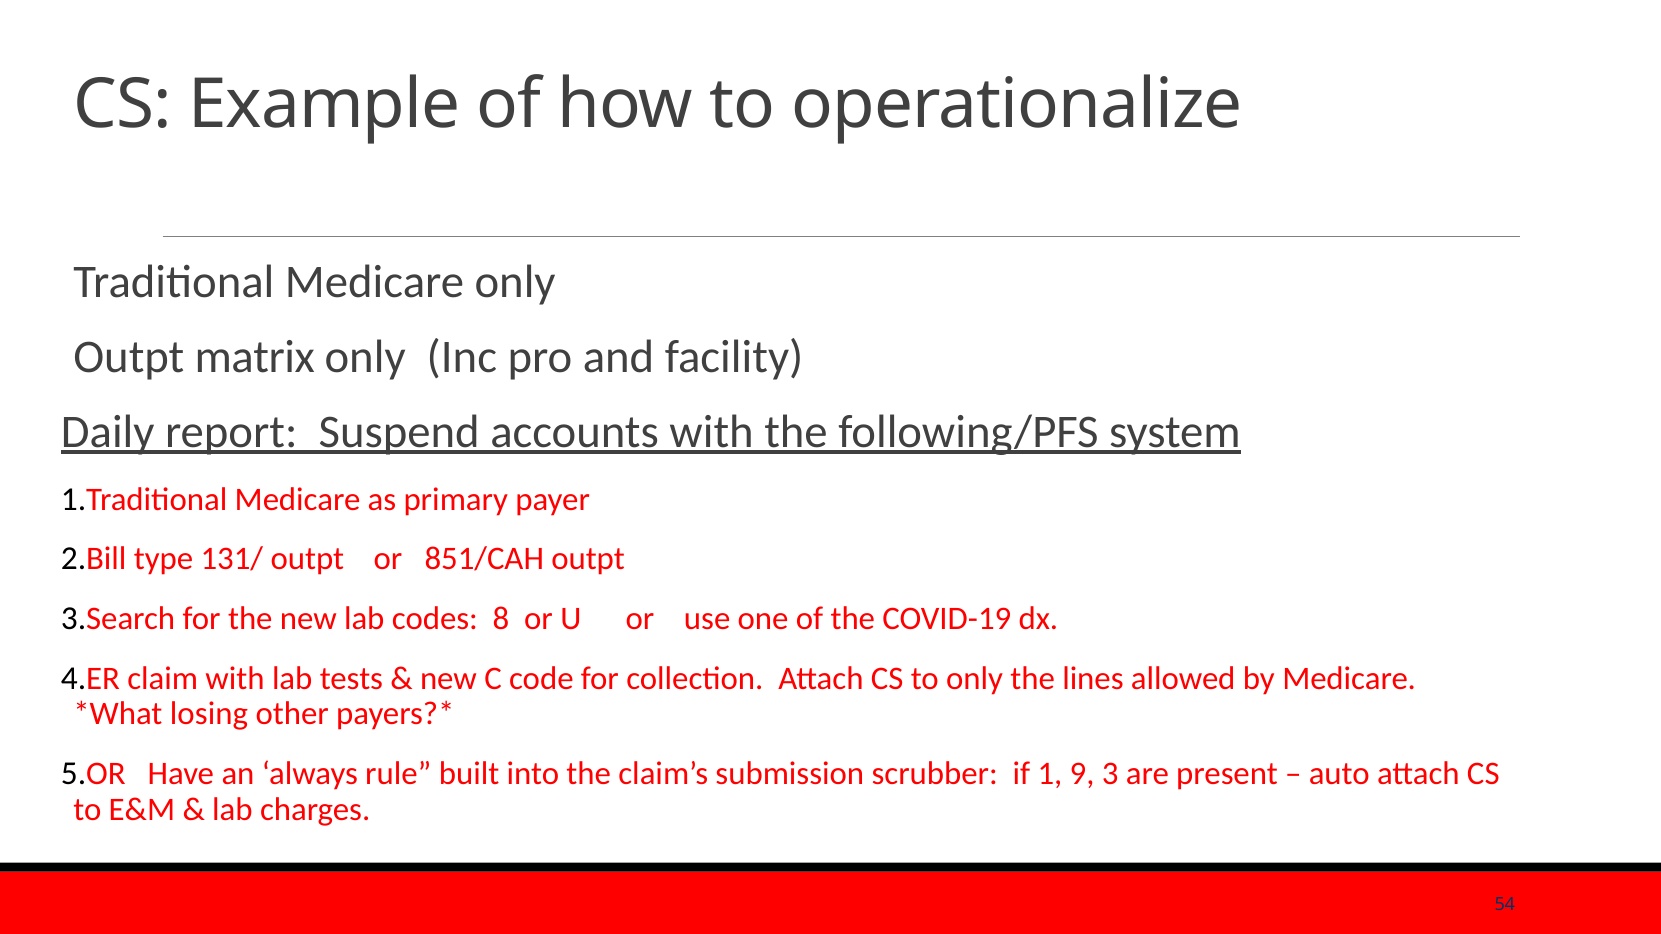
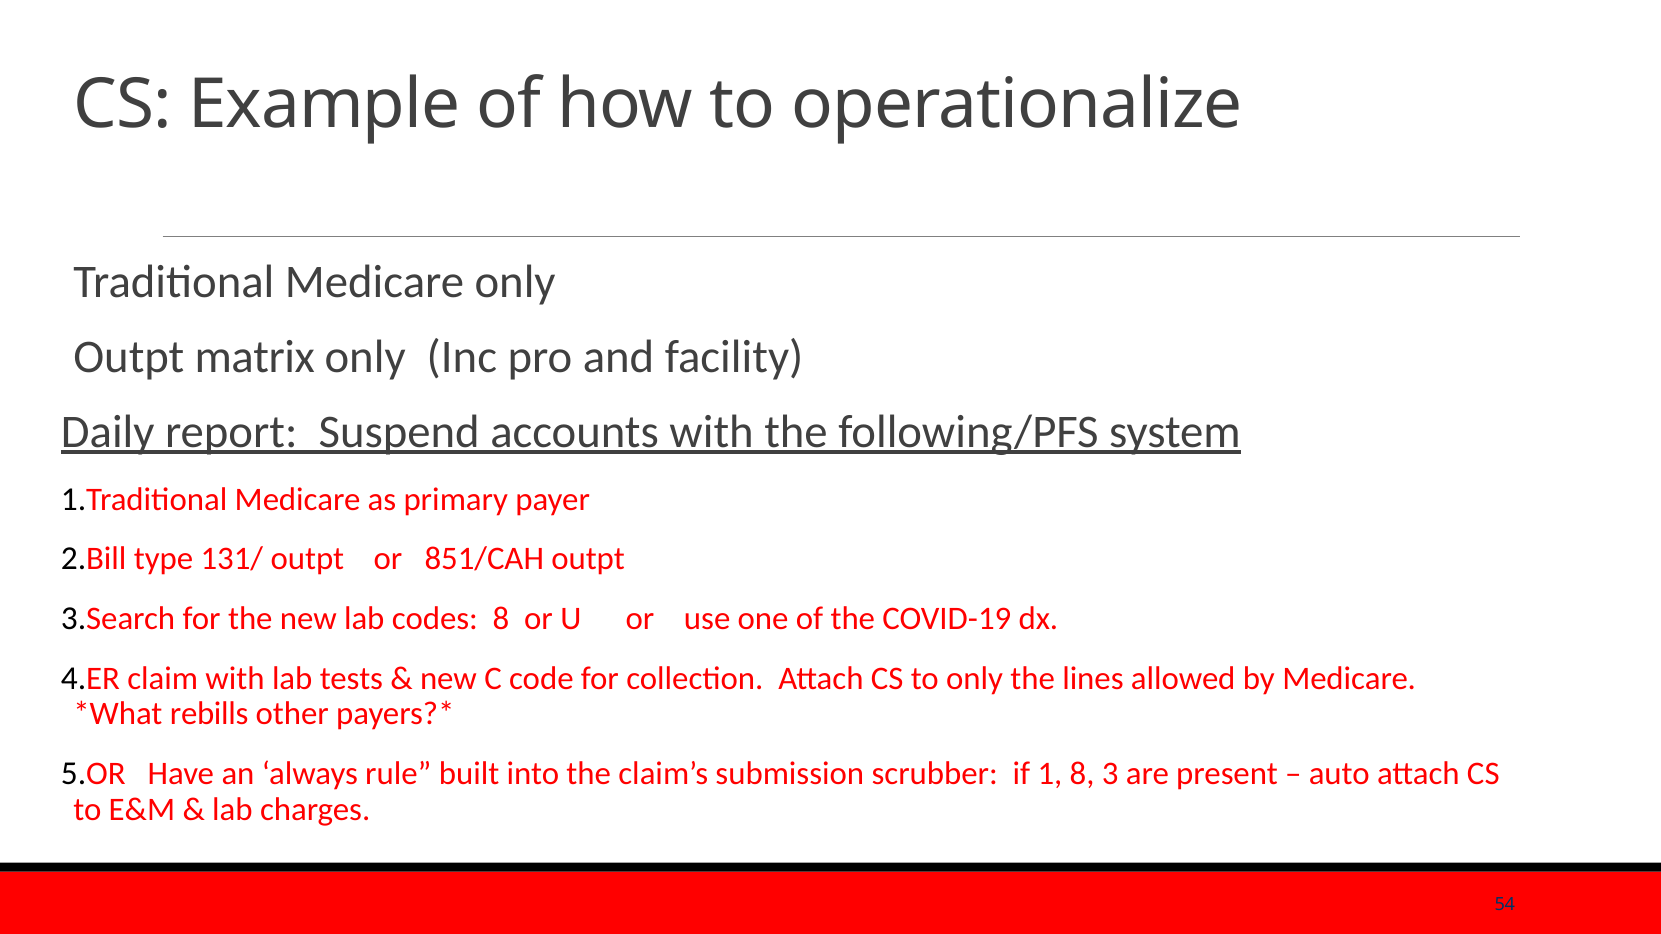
losing: losing -> rebills (209, 714)
1 9: 9 -> 8 (1082, 774)
